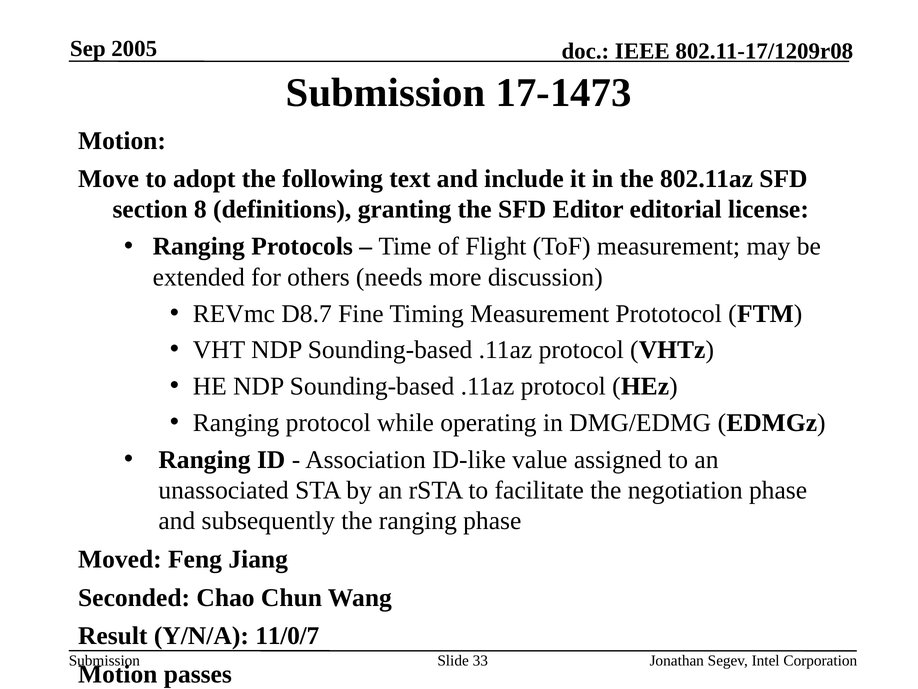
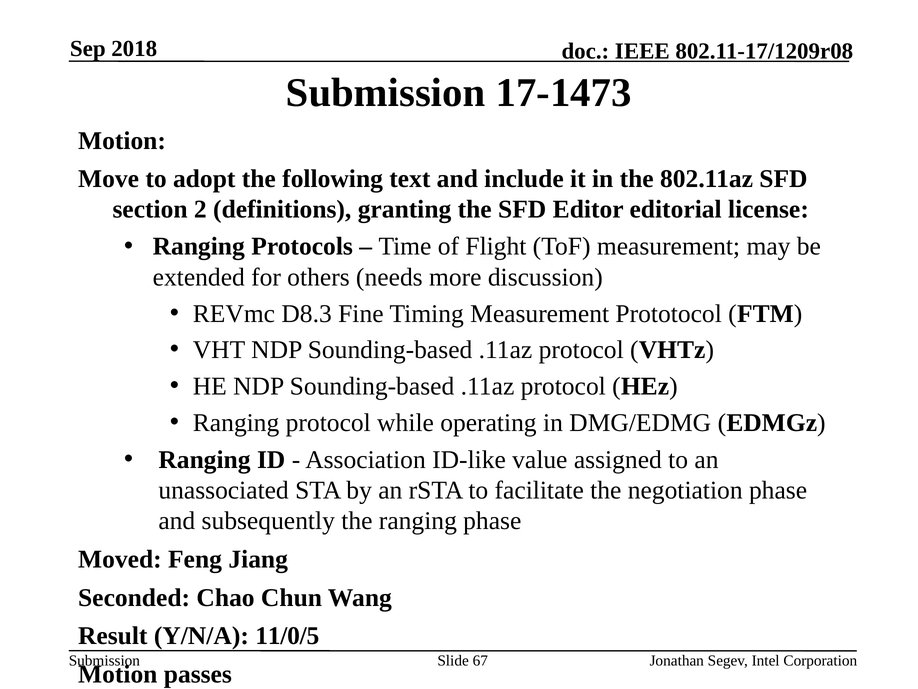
2005: 2005 -> 2018 (134, 49)
8: 8 -> 2 (200, 209)
D8.7: D8.7 -> D8.3 (307, 313)
11/0/7: 11/0/7 -> 11/0/5 (287, 635)
33: 33 -> 67 (480, 660)
